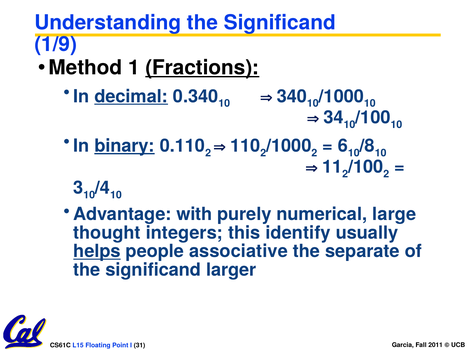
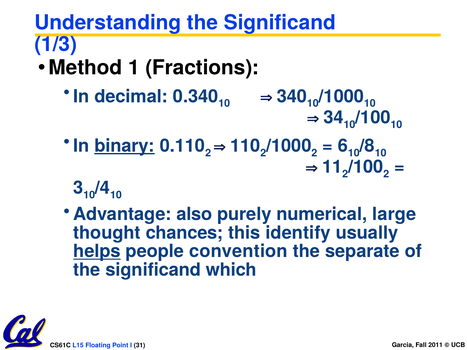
1/9: 1/9 -> 1/3 (56, 44)
Fractions underline: present -> none (202, 68)
decimal underline: present -> none (131, 96)
with: with -> also (194, 214)
integers: integers -> chances (184, 233)
associative: associative -> convention (238, 251)
larger: larger -> which (231, 270)
